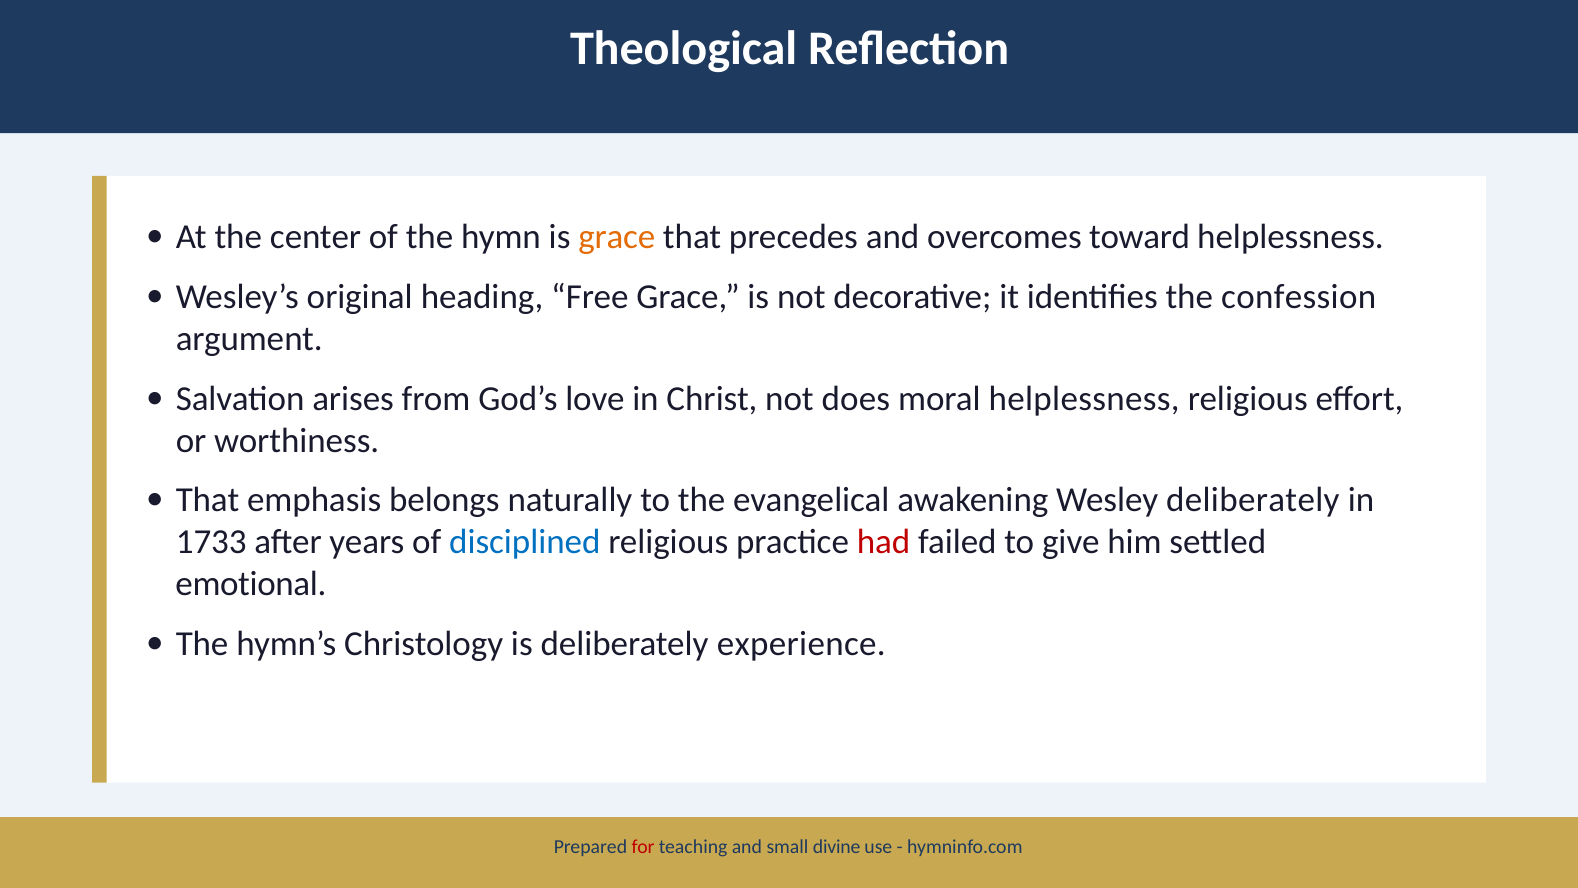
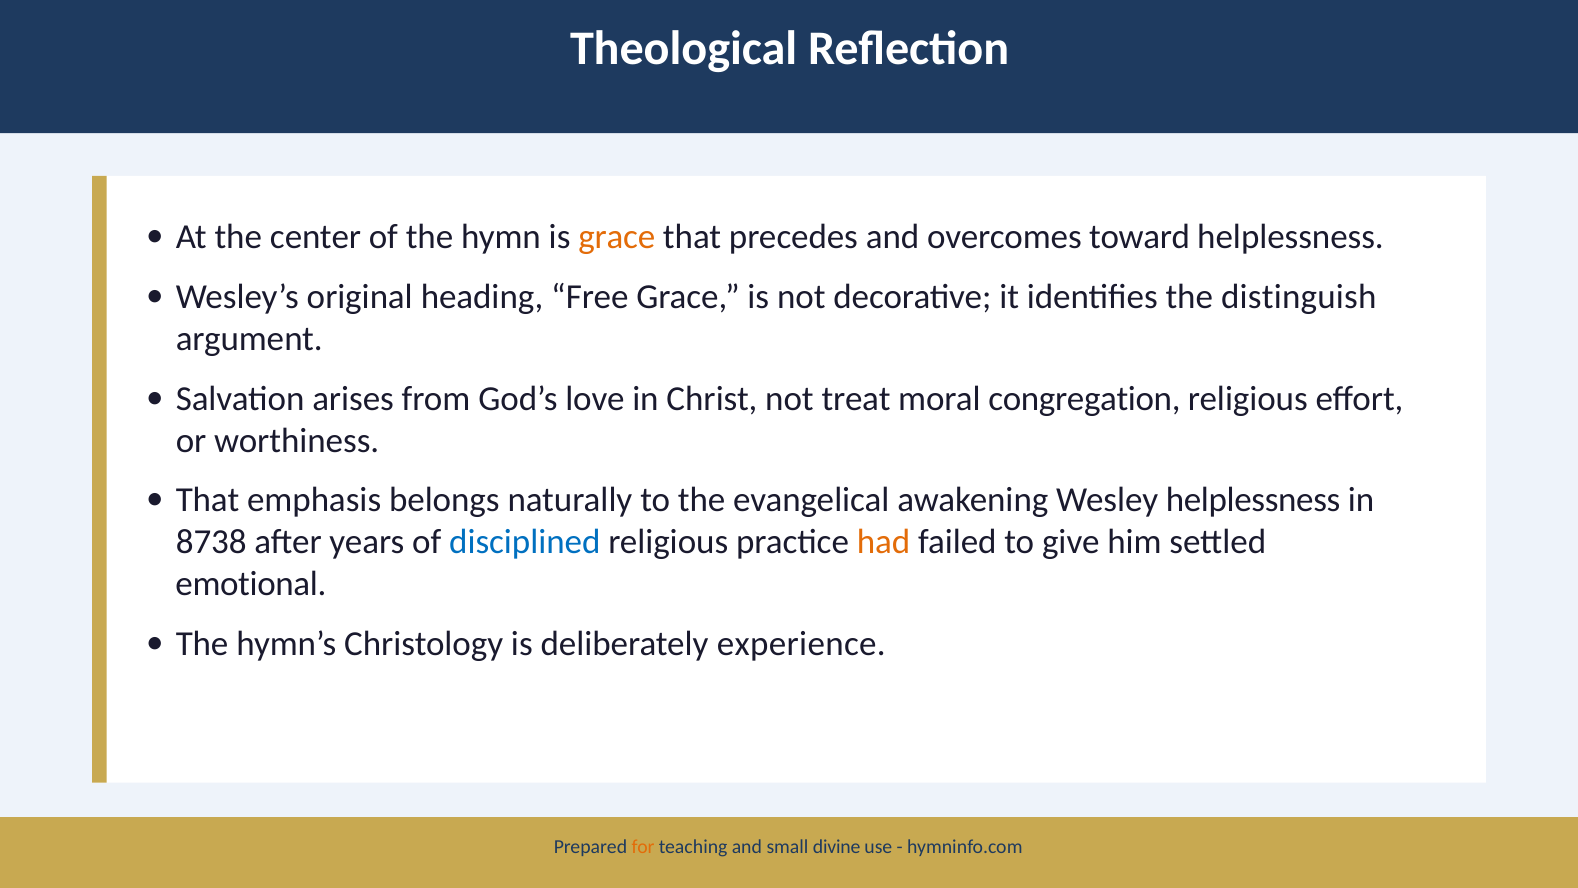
confession: confession -> distinguish (1299, 297)
does: does -> treat (856, 398)
moral helplessness: helplessness -> congregation (1084, 398)
Wesley deliberately: deliberately -> helplessness (1253, 500)
1733: 1733 -> 8738 (211, 542)
had colour: red -> orange (884, 542)
for colour: red -> orange (643, 847)
